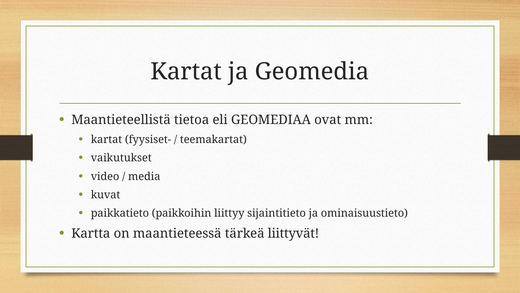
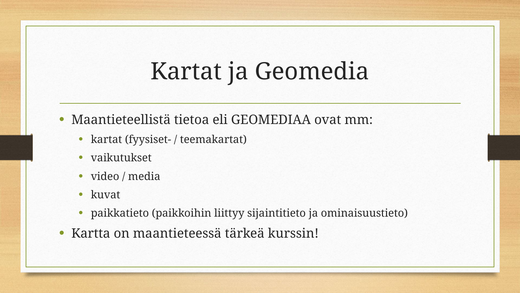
liittyvät: liittyvät -> kurssin (293, 233)
